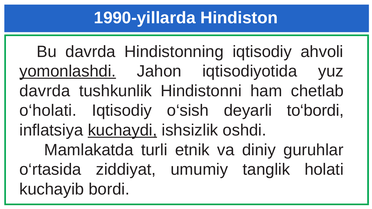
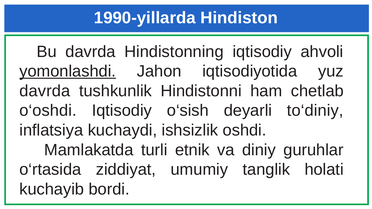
o‘holati: o‘holati -> o‘oshdi (48, 111)
to‘bordi: to‘bordi -> to‘diniy (315, 111)
kuchaydi underline: present -> none (122, 130)
